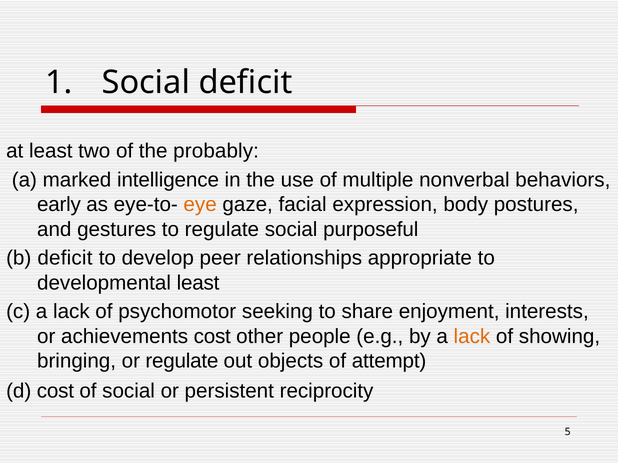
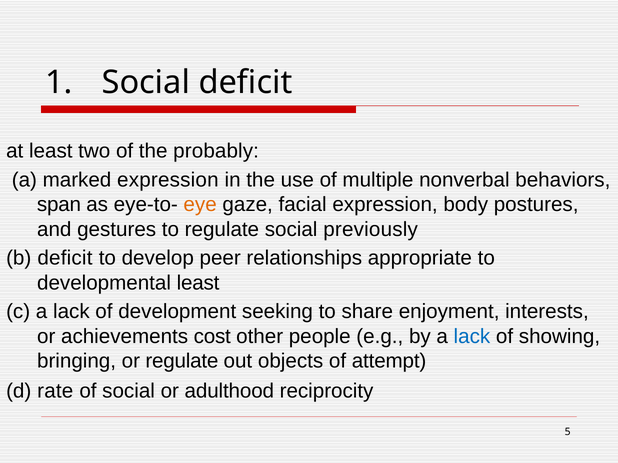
marked intelligence: intelligence -> expression (168, 180)
early: early -> span (59, 205)
purposeful: purposeful -> previously (371, 230)
psychomotor: psychomotor -> development (177, 312)
lack colour: orange -> blue (472, 337)
d cost: cost -> rate (55, 391)
persistent: persistent -> adulthood (229, 391)
